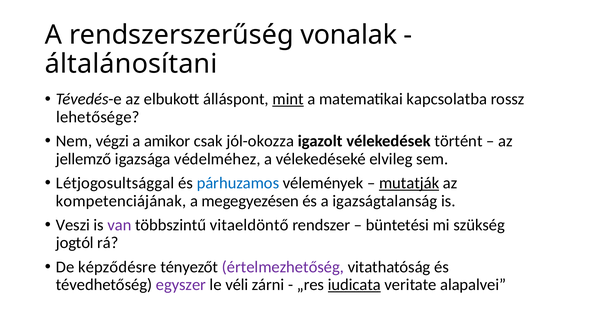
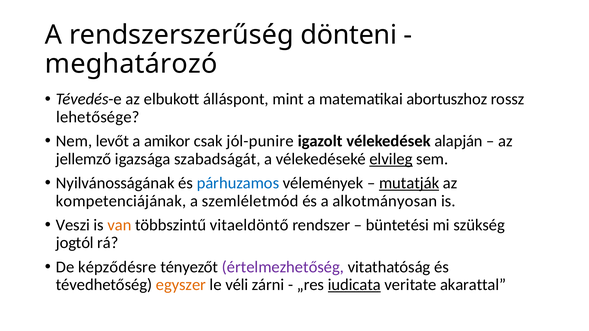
vonalak: vonalak -> dönteni (349, 35)
általánosítani: általánosítani -> meghatározó (131, 64)
mint underline: present -> none (288, 99)
kapcsolatba: kapcsolatba -> abortuszhoz (447, 99)
végzi: végzi -> levőt (112, 141)
jól-okozza: jól-okozza -> jól-punire (260, 141)
történt: történt -> alapján (459, 141)
védelméhez: védelméhez -> szabadságát (217, 159)
elvileg underline: none -> present (391, 159)
Létjogosultsággal: Létjogosultsággal -> Nyilvánosságának (115, 183)
megegyezésen: megegyezésen -> szemléletmód (250, 201)
igazságtalanság: igazságtalanság -> alkotmányosan (385, 201)
van colour: purple -> orange (119, 225)
egyszer colour: purple -> orange (181, 285)
alapalvei: alapalvei -> akarattal (473, 285)
